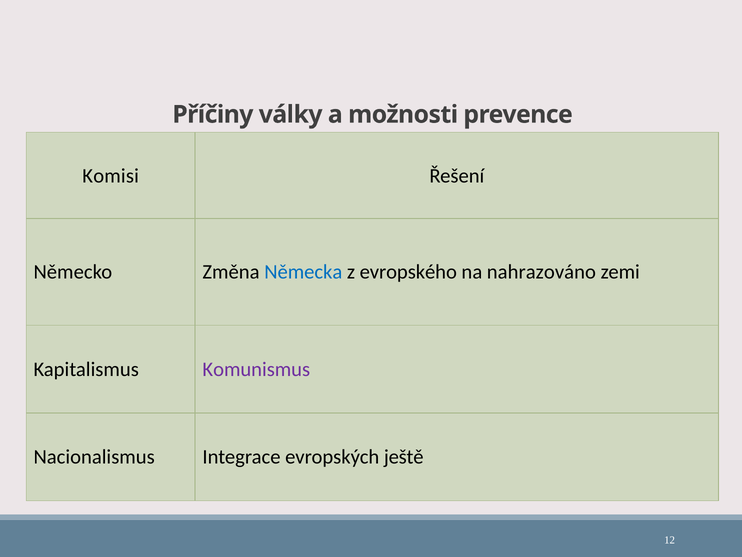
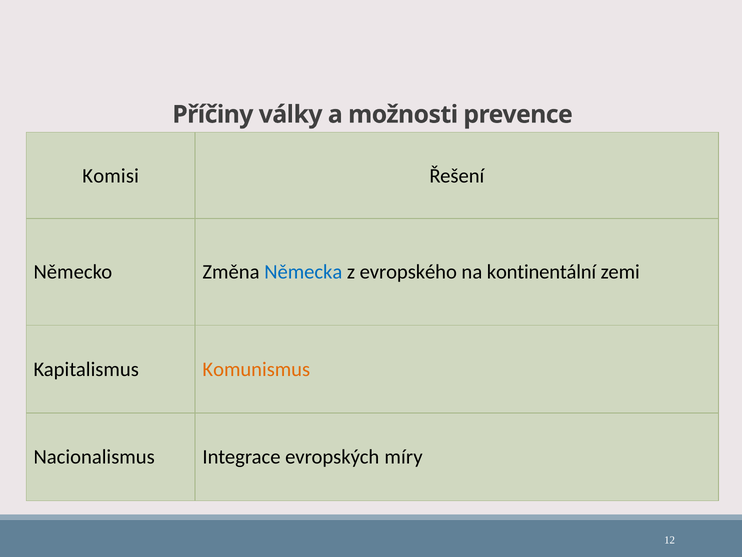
nahrazováno: nahrazováno -> kontinentální (542, 272)
Komunismus colour: purple -> orange (256, 369)
ještě: ještě -> míry (404, 457)
